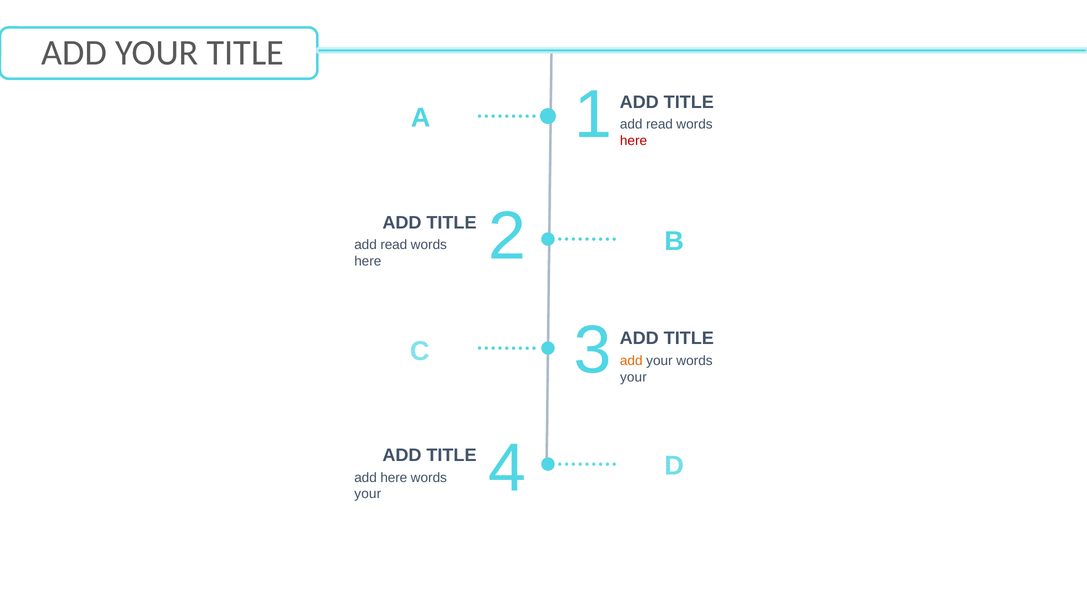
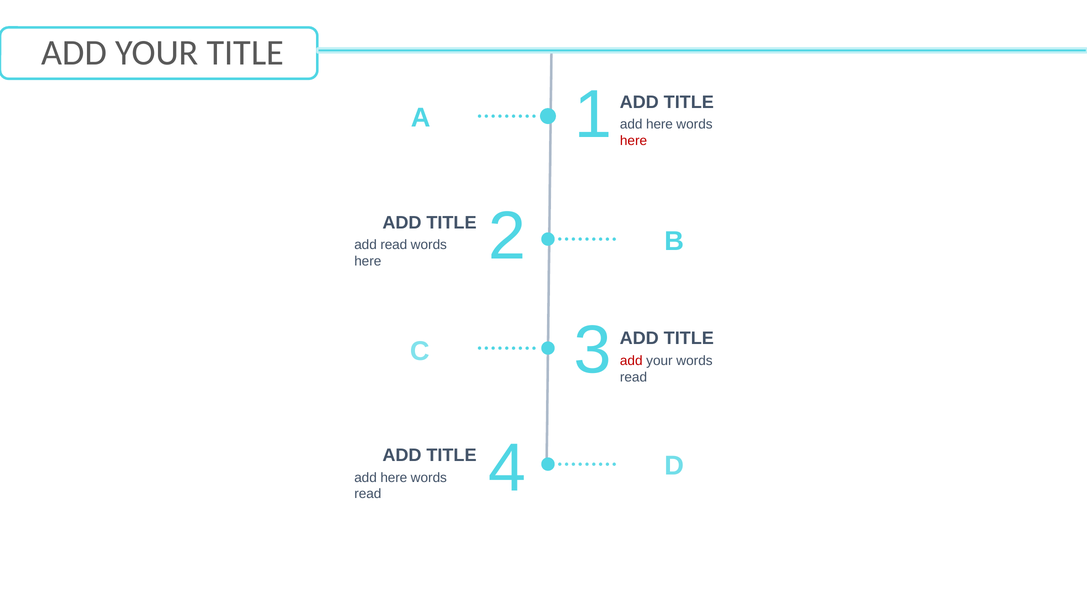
read: read -> here (659, 125)
add colour: orange -> red (631, 361)
your: your -> read (633, 377)
your: your -> read (368, 494)
